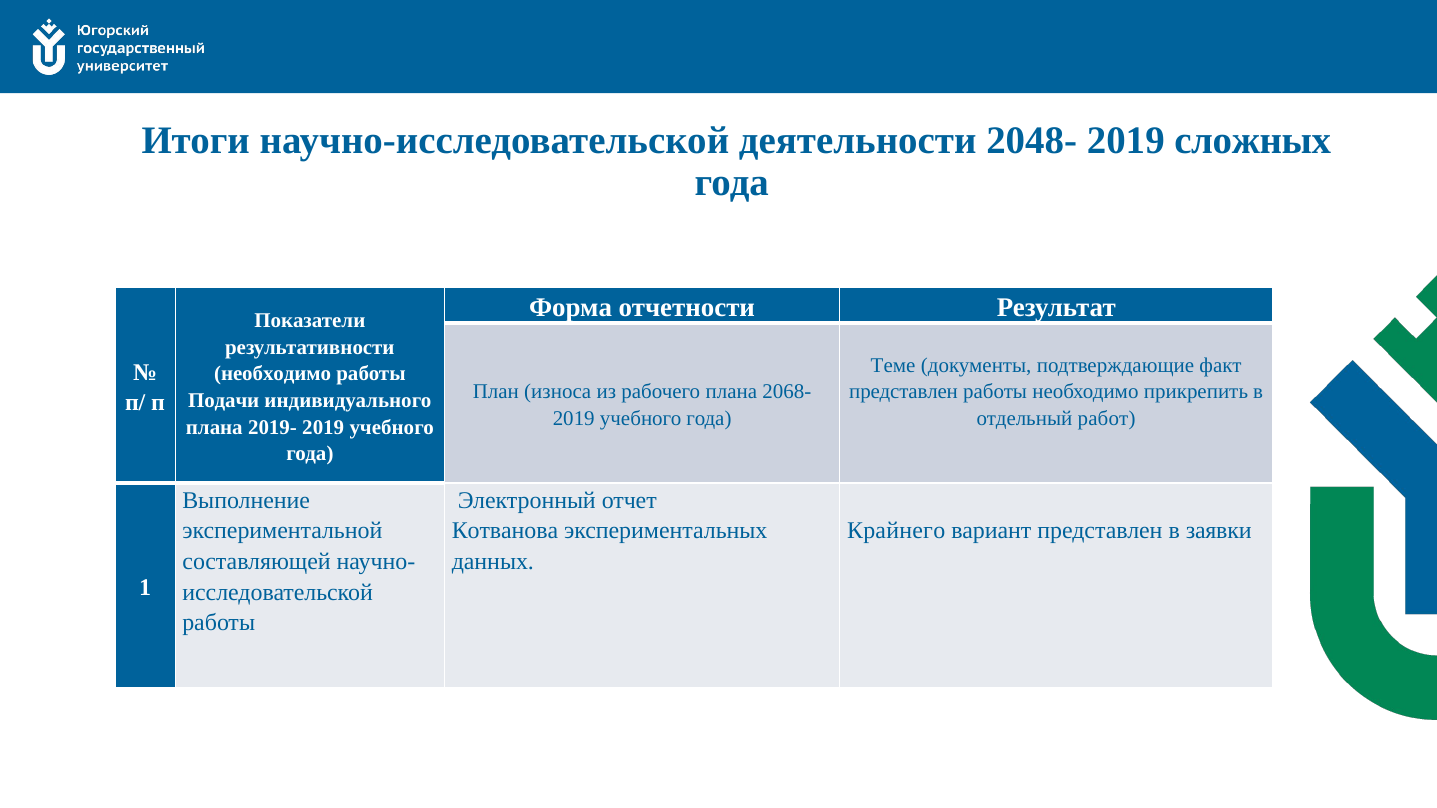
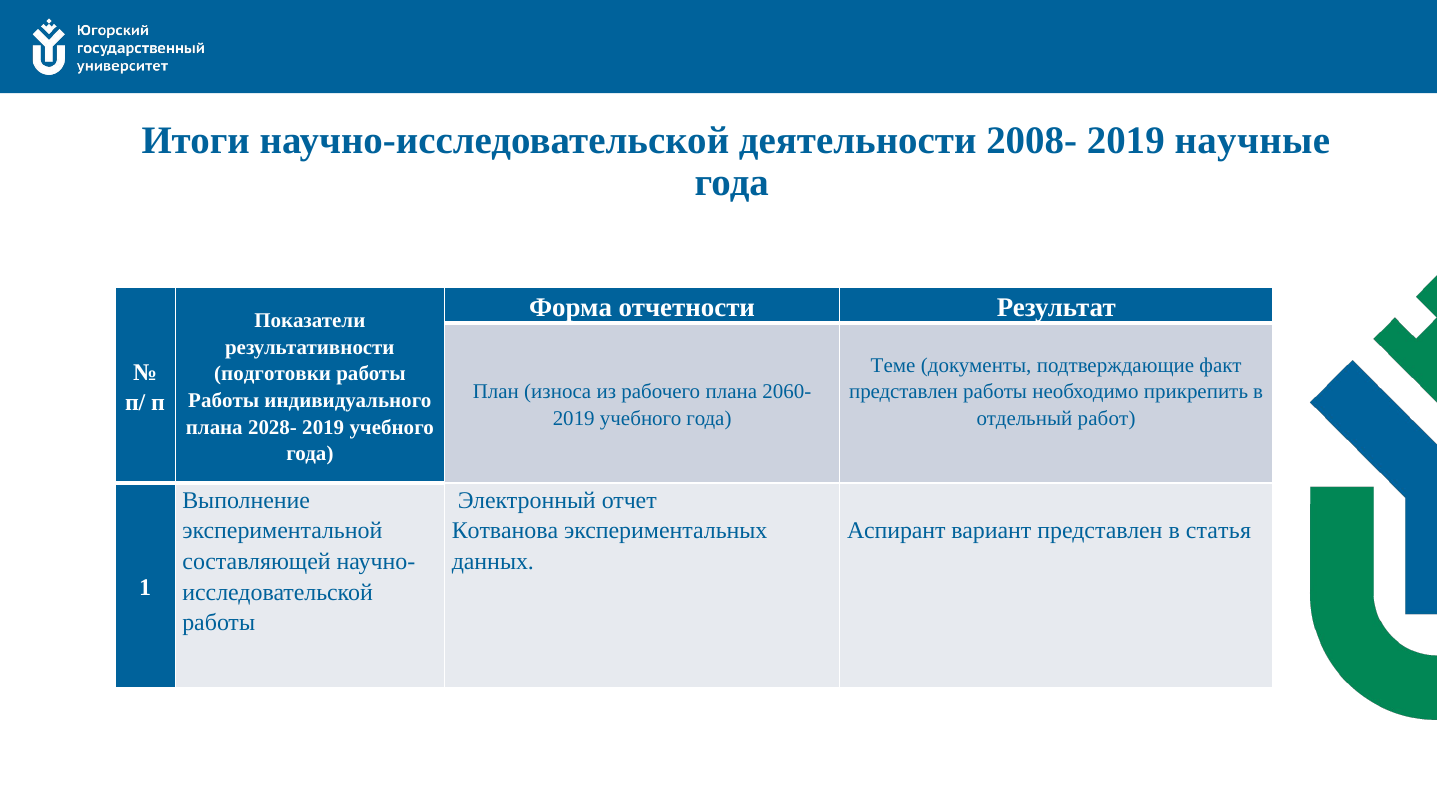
2048-: 2048- -> 2008- (1032, 141)
сложных: сложных -> научные (1252, 141)
необходимо: необходимо -> подготовки (273, 374)
2068-: 2068- -> 2060- (787, 392)
Подачи: Подачи -> Работы (224, 401)
2019-: 2019- -> 2028- (272, 427)
Крайнего: Крайнего -> Аспирант (896, 531)
заявки: заявки -> статья (1218, 531)
